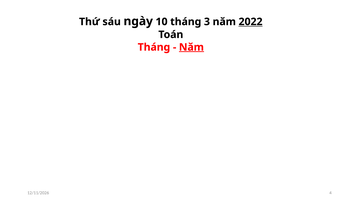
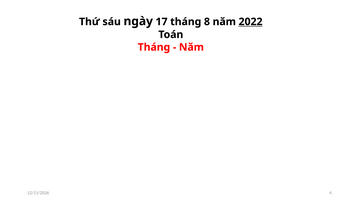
10: 10 -> 17 (162, 22)
3: 3 -> 8 (207, 22)
Năm underline: present -> none (191, 47)
